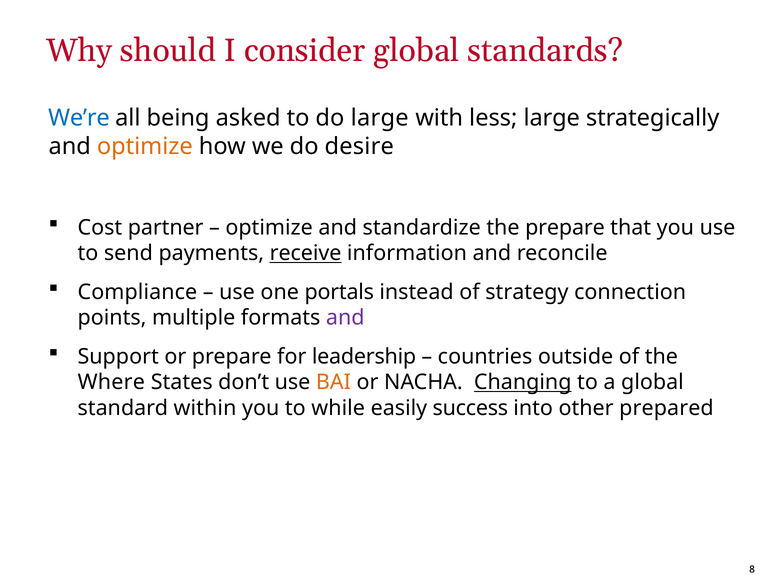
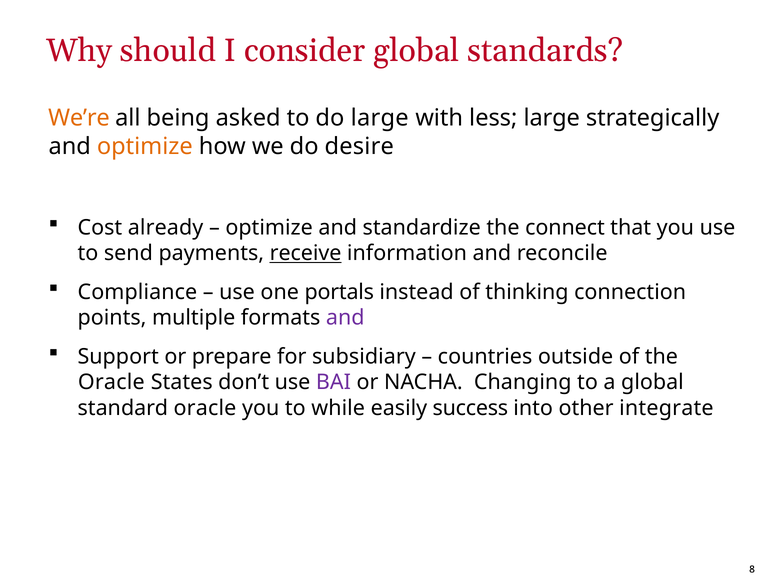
We’re colour: blue -> orange (79, 118)
partner: partner -> already (166, 227)
the prepare: prepare -> connect (565, 227)
strategy: strategy -> thinking (527, 292)
leadership: leadership -> subsidiary (364, 356)
Where: Where -> Oracle (111, 382)
BAI colour: orange -> purple (333, 382)
Changing underline: present -> none (523, 382)
standard within: within -> oracle (205, 408)
prepared: prepared -> integrate (666, 408)
